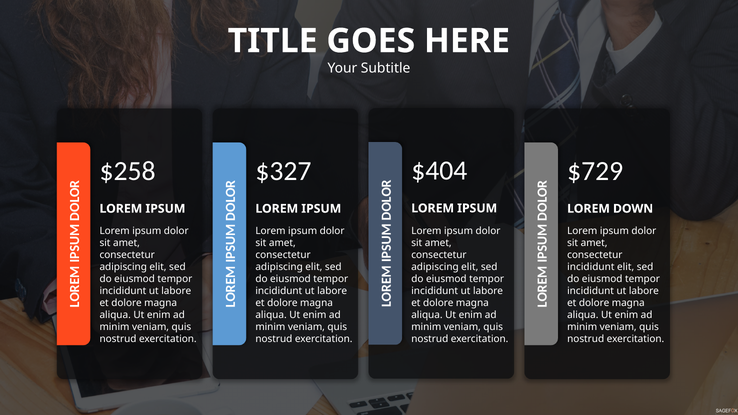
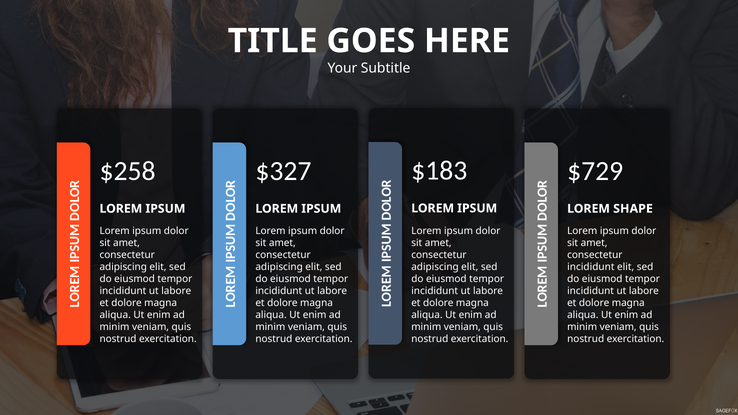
$404: $404 -> $183 (439, 171)
DOWN: DOWN -> SHAPE (633, 209)
